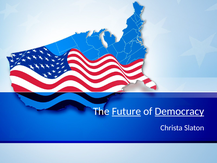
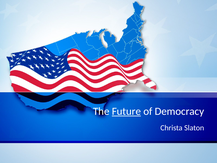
Democracy underline: present -> none (179, 111)
